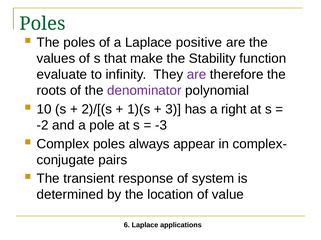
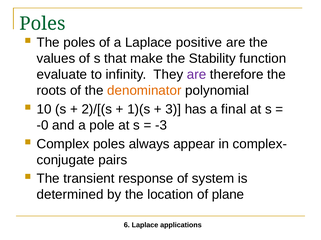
denominator colour: purple -> orange (144, 91)
right: right -> final (234, 110)
-2: -2 -> -0 (43, 126)
value: value -> plane (228, 195)
